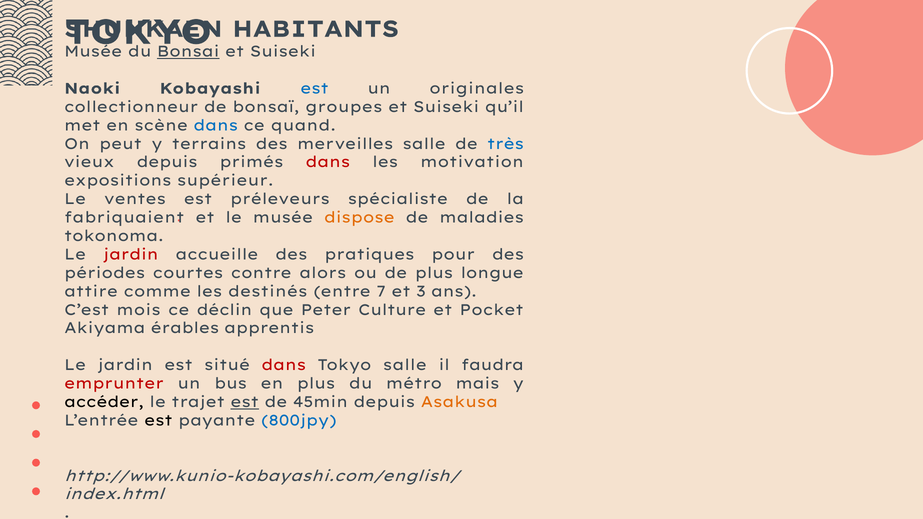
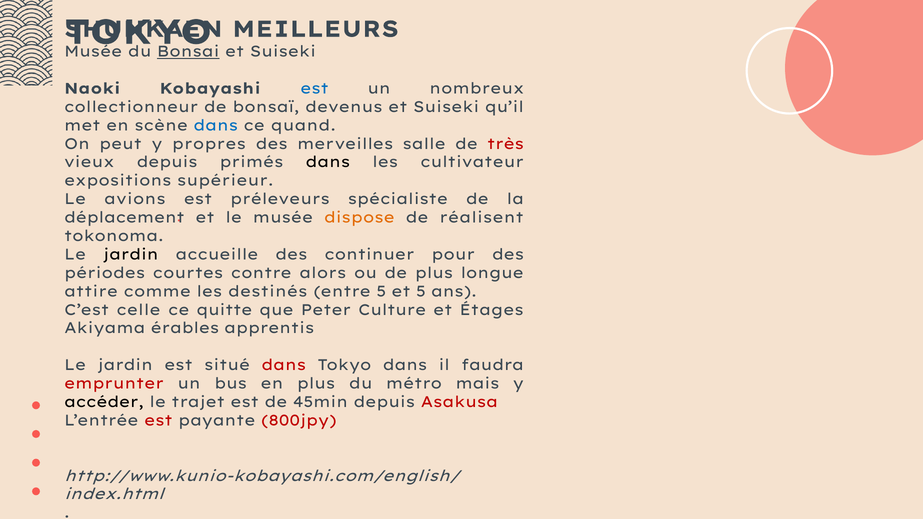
HABITANTS: HABITANTS -> MEILLEURS (316, 29)
originales: originales -> nombreux (477, 89)
groupes: groupes -> devenus (344, 107)
terrains: terrains -> propres (209, 144)
très colour: blue -> red (506, 144)
dans colour: red -> black (328, 162)
motivation: motivation -> cultivateur (472, 162)
ventes: ventes -> avions (135, 199)
fabriquaient: fabriquaient -> déplacement (124, 218)
maladies: maladies -> réalisent (482, 218)
jardin colour: red -> black (131, 255)
pratiques: pratiques -> continuer (370, 255)
entre 7: 7 -> 5 (381, 292)
et 3: 3 -> 5 (421, 292)
mois: mois -> celle (139, 310)
déclin: déclin -> quitte (224, 310)
Pocket: Pocket -> Étages (492, 310)
Tokyo salle: salle -> dans (405, 365)
est underline: present -> none (245, 402)
Asakusa colour: orange -> red (459, 402)
est colour: black -> red (158, 421)
800jpy colour: blue -> red (299, 421)
